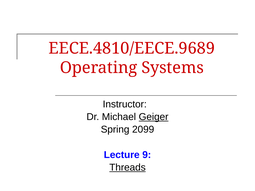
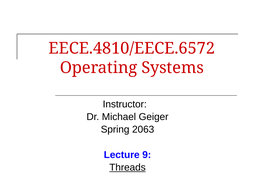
EECE.4810/EECE.9689: EECE.4810/EECE.9689 -> EECE.4810/EECE.6572 (132, 48)
Geiger underline: present -> none (154, 117)
2099: 2099 -> 2063 (143, 130)
